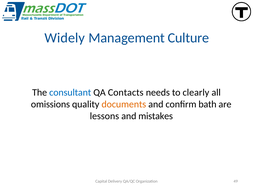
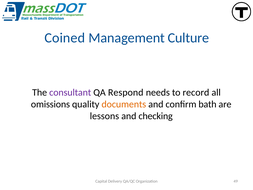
Widely: Widely -> Coined (65, 38)
consultant colour: blue -> purple (70, 92)
Contacts: Contacts -> Respond (126, 92)
clearly: clearly -> record (196, 92)
mistakes: mistakes -> checking (156, 116)
